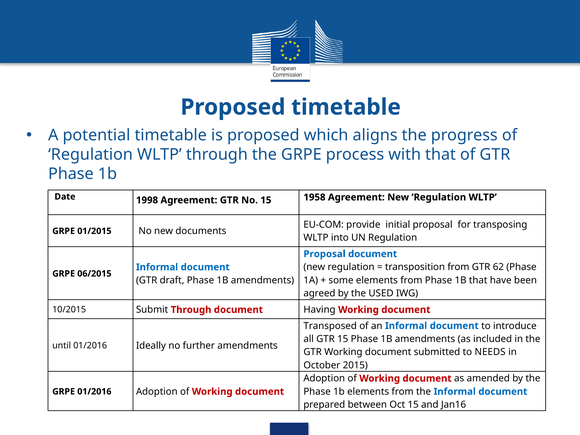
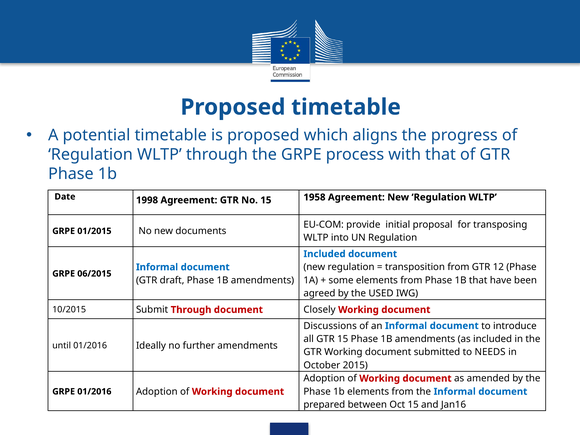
Proposal: Proposal -> Included (325, 254)
62: 62 -> 12 (498, 267)
Having: Having -> Closely (320, 310)
Transposed: Transposed -> Discussions (330, 326)
